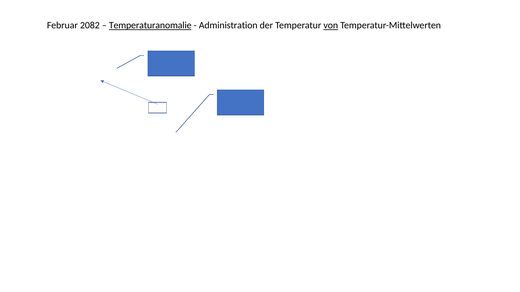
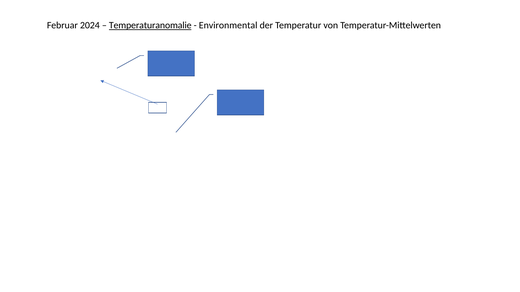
2082: 2082 -> 2024 (90, 25)
Administration: Administration -> Environmental (228, 25)
von underline: present -> none (331, 25)
